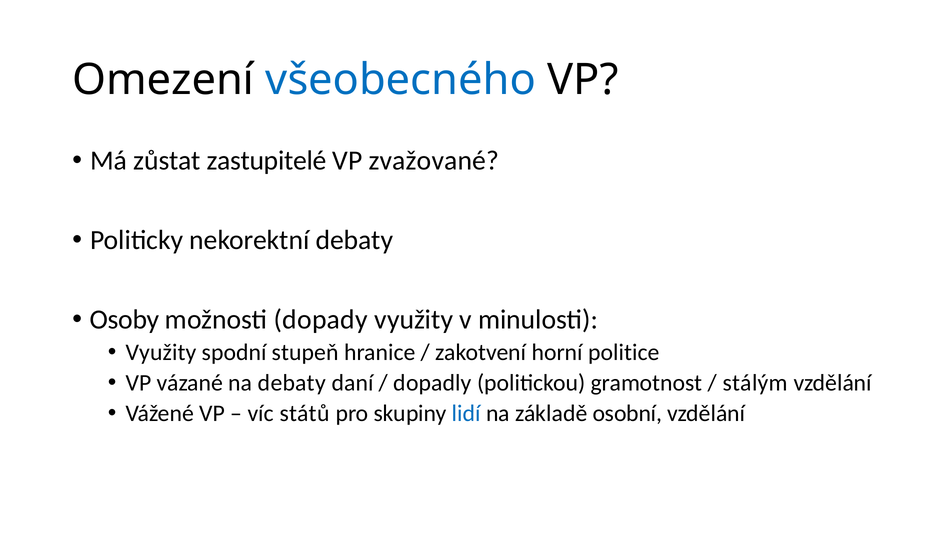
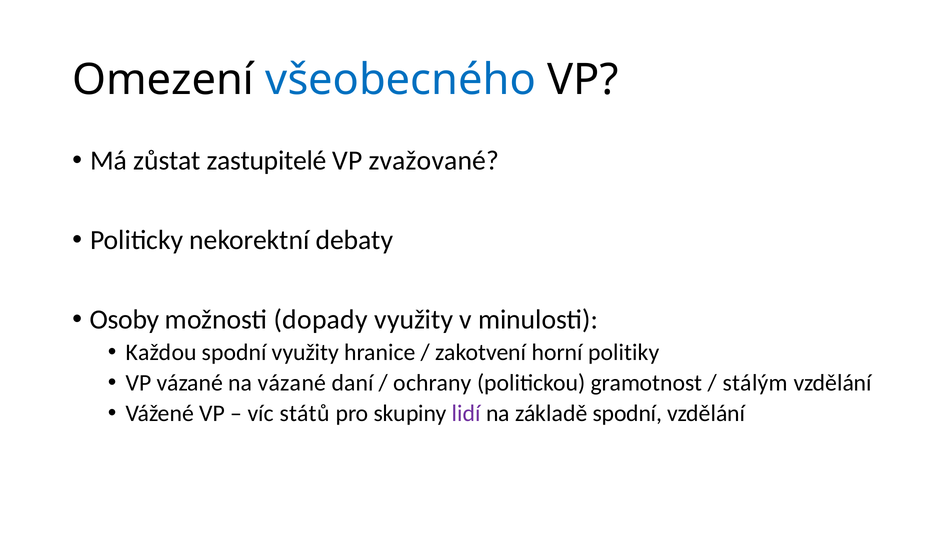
Využity: Využity -> Každou (161, 352)
spodní stupeň: stupeň -> využity (305, 352)
politice: politice -> politiky (624, 352)
na debaty: debaty -> vázané (292, 383)
dopadly: dopadly -> ochrany (433, 383)
lidí colour: blue -> purple (466, 413)
základě osobní: osobní -> spodní (627, 413)
